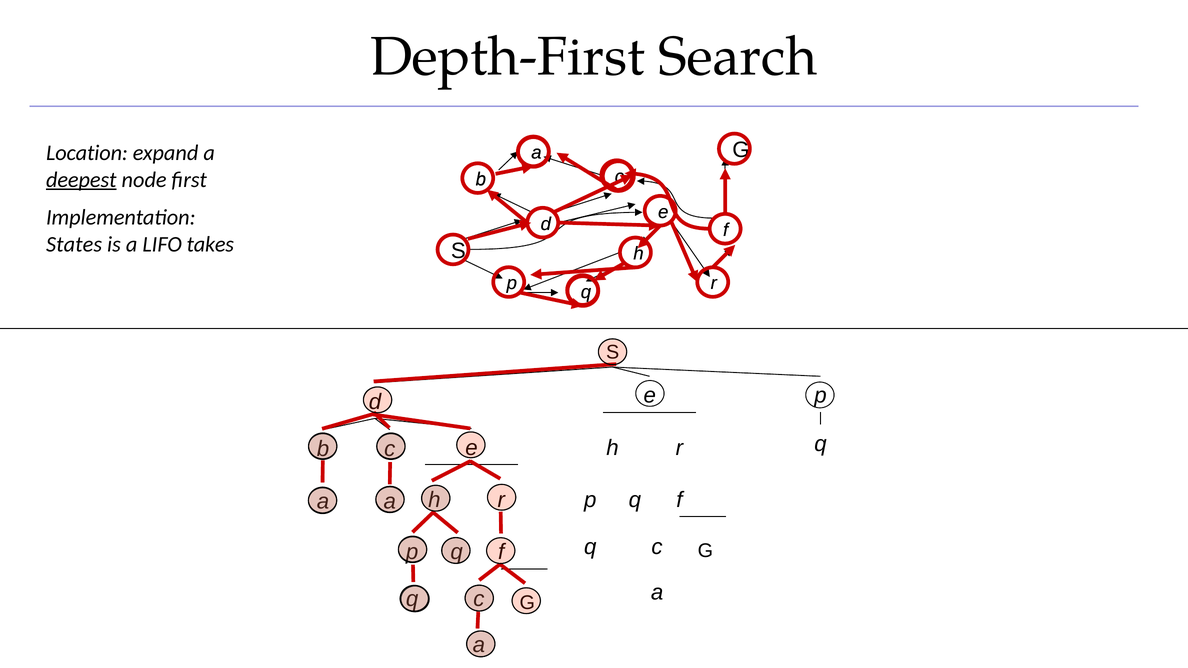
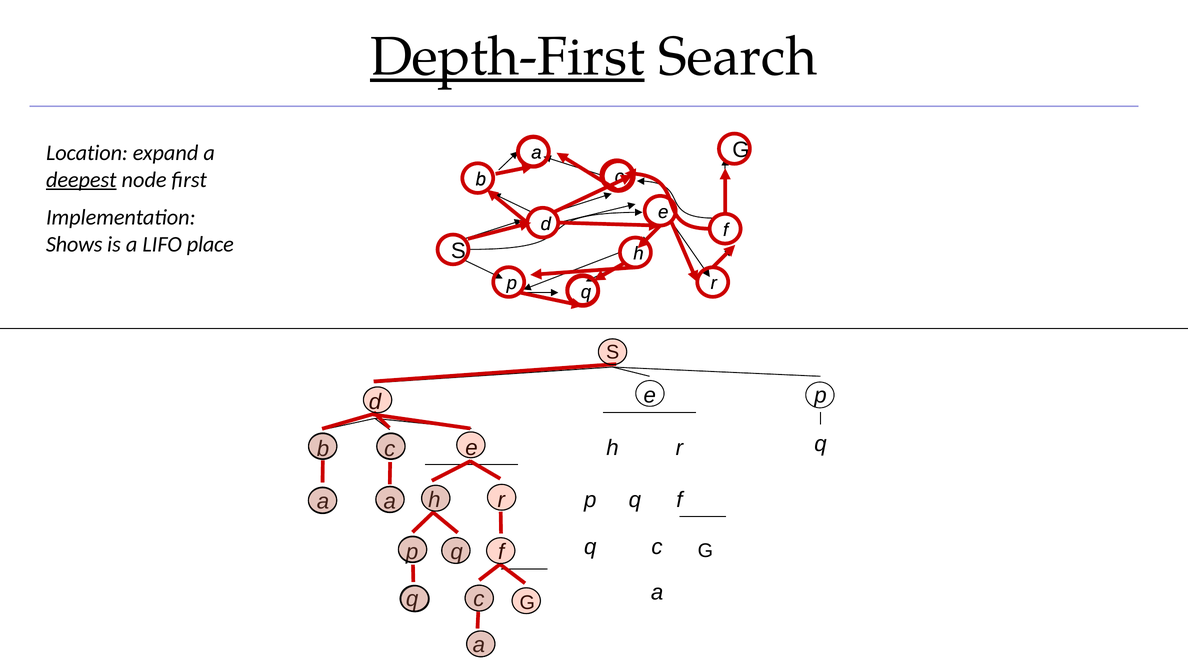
Depth-First underline: none -> present (507, 57)
States: States -> Shows (74, 244)
takes: takes -> place (210, 244)
